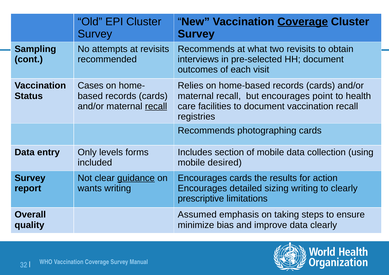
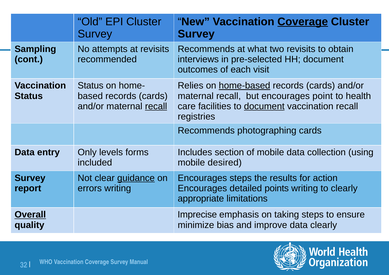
Cases: Cases -> Status (91, 86)
home-based underline: none -> present (245, 86)
document underline: none -> present (264, 106)
Encourages cards: cards -> steps (241, 178)
wants: wants -> errors (90, 188)
sizing: sizing -> points (277, 188)
prescriptive: prescriptive -> appropriate (201, 199)
Overall underline: none -> present (30, 215)
Assumed: Assumed -> Imprecise (197, 215)
